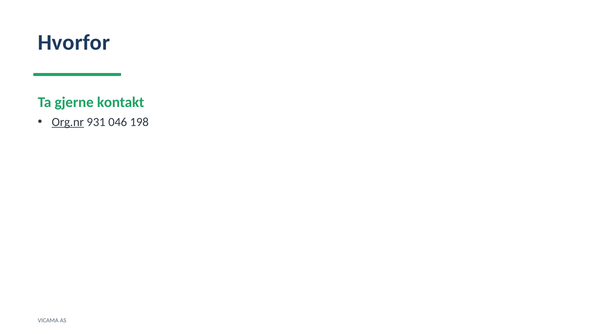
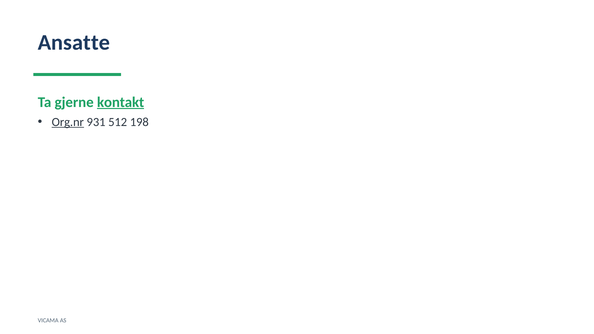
Hvorfor: Hvorfor -> Ansatte (74, 42)
kontakt underline: none -> present (121, 102)
046: 046 -> 512 (118, 122)
